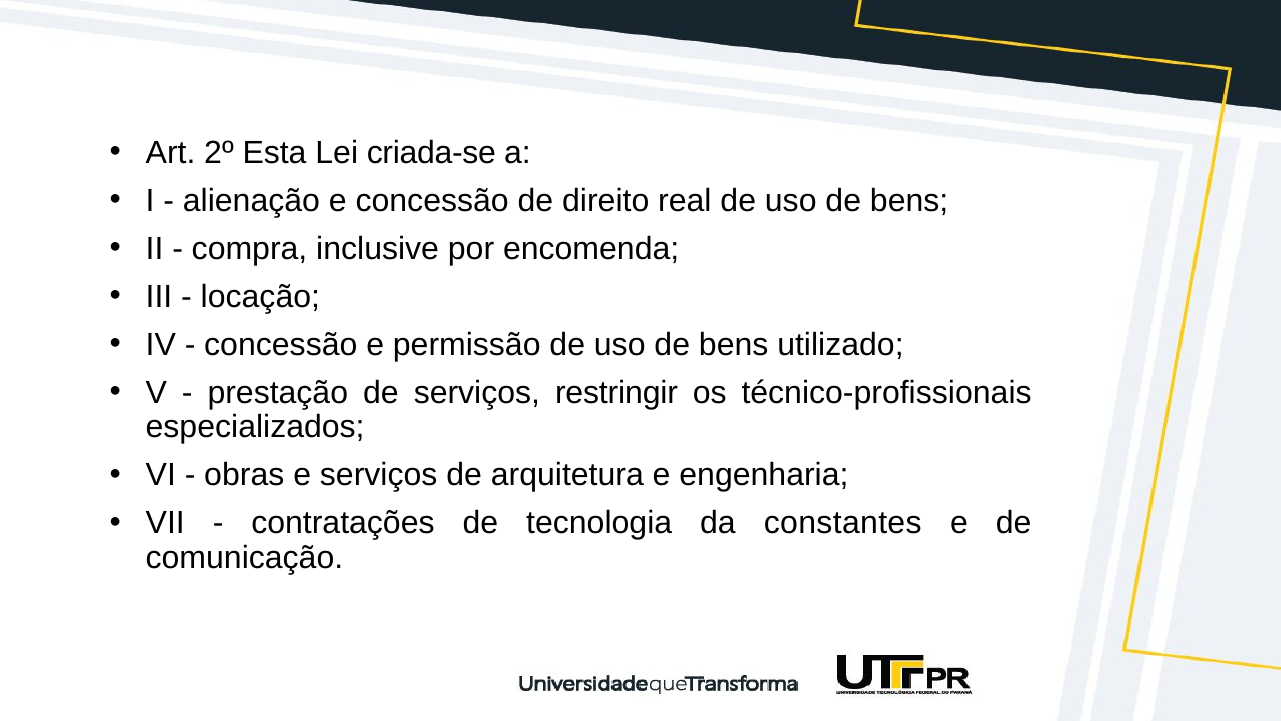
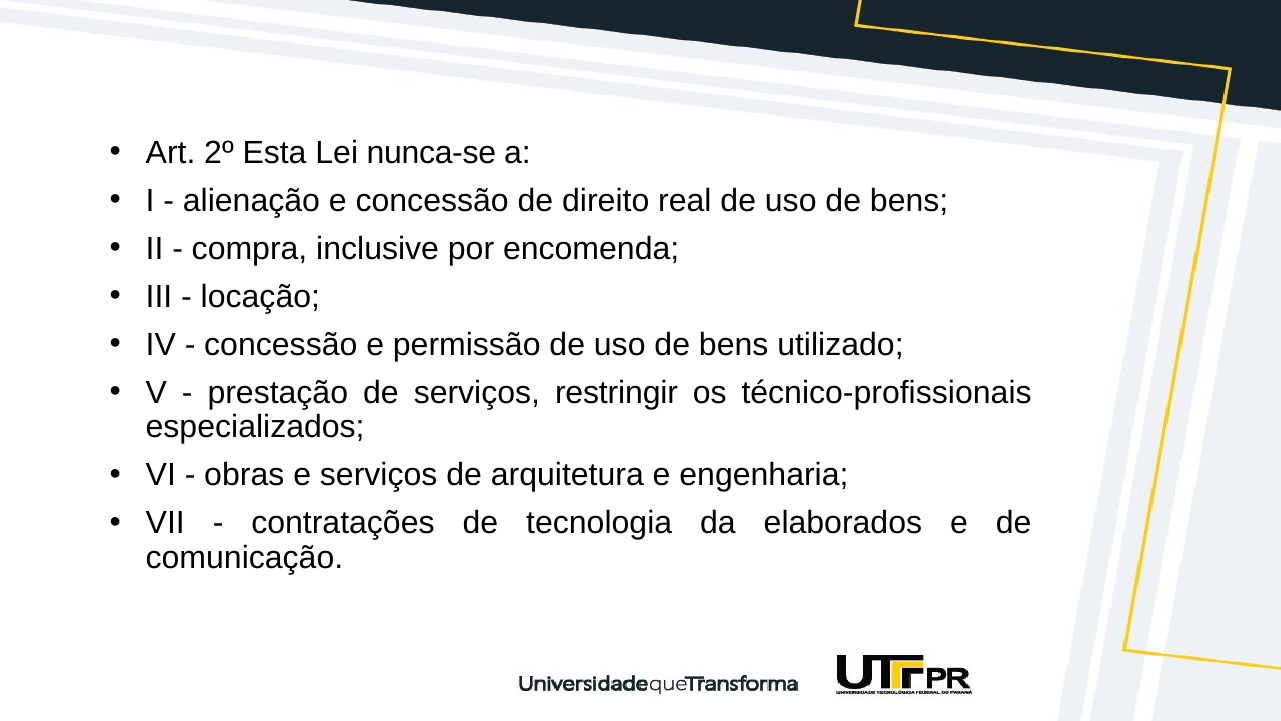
criada-se: criada-se -> nunca-se (431, 153)
constantes: constantes -> elaborados (843, 523)
